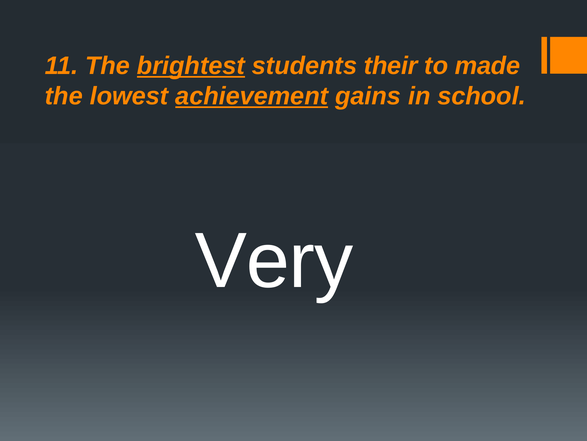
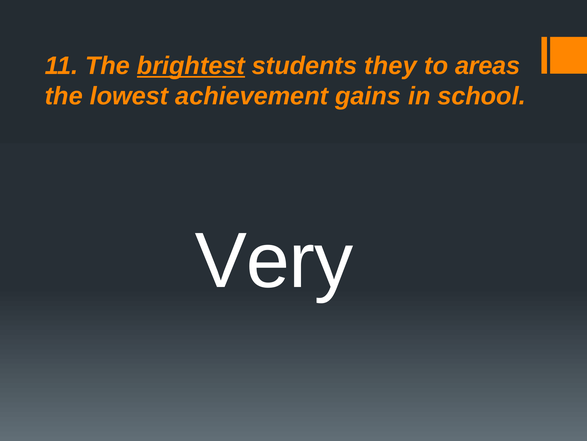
their: their -> they (391, 66)
made: made -> areas (488, 66)
achievement underline: present -> none (252, 96)
